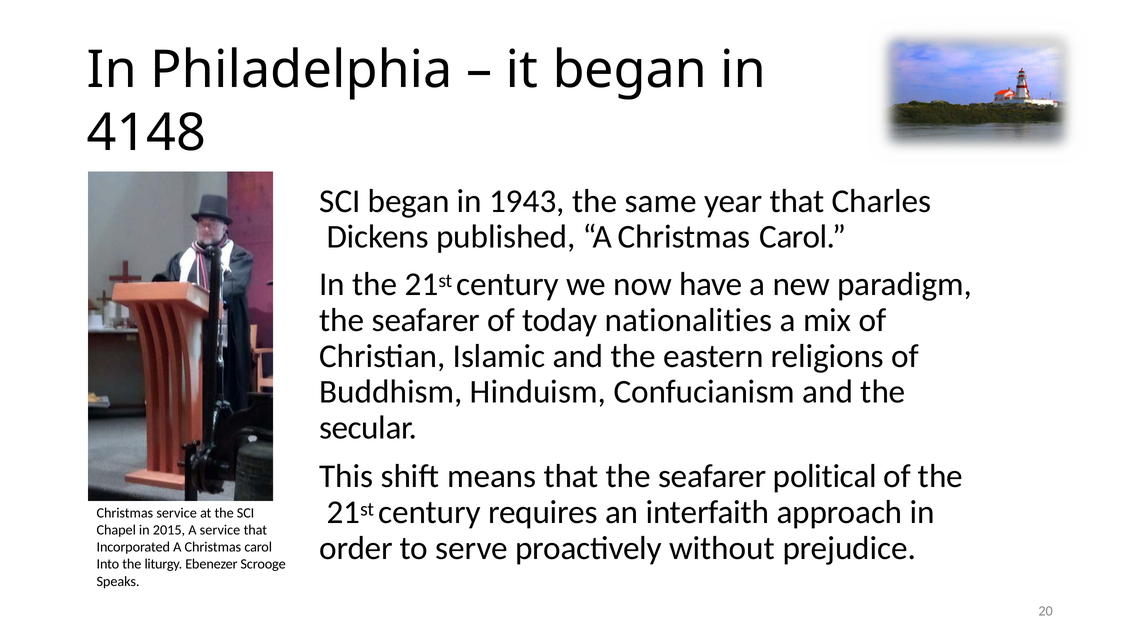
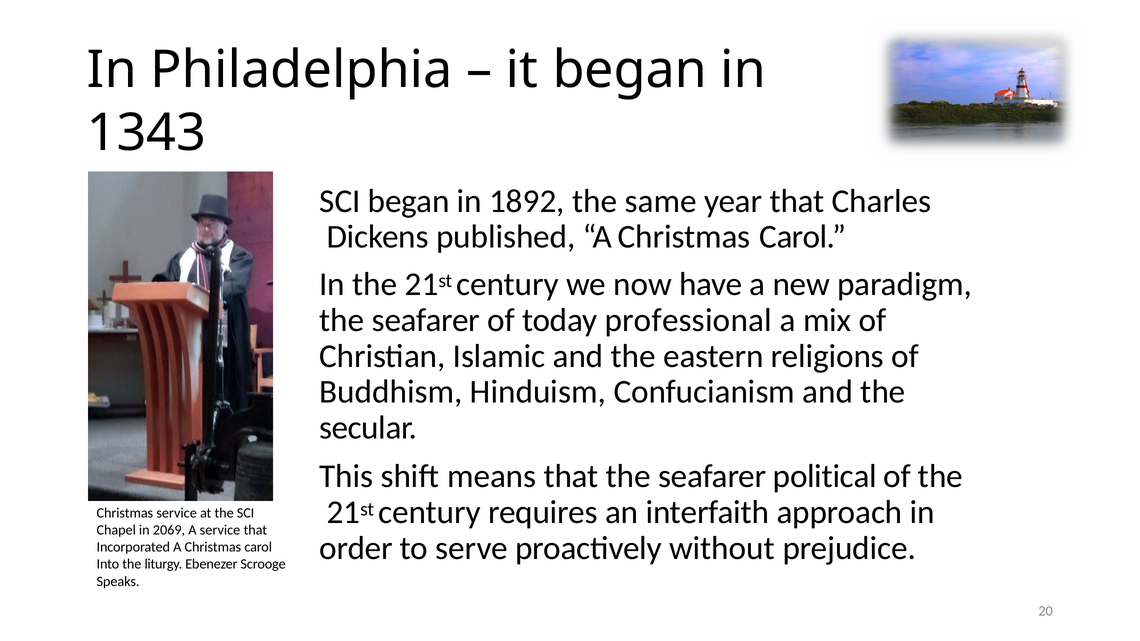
4148: 4148 -> 1343 (147, 133)
1943: 1943 -> 1892 (527, 201)
nationalities: nationalities -> professional (688, 320)
2015: 2015 -> 2069 (169, 530)
